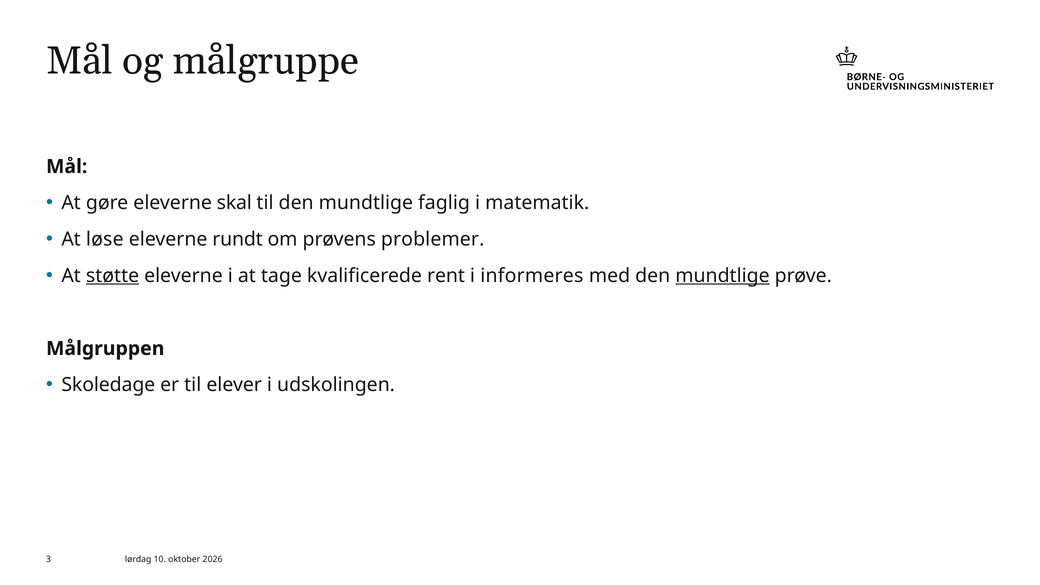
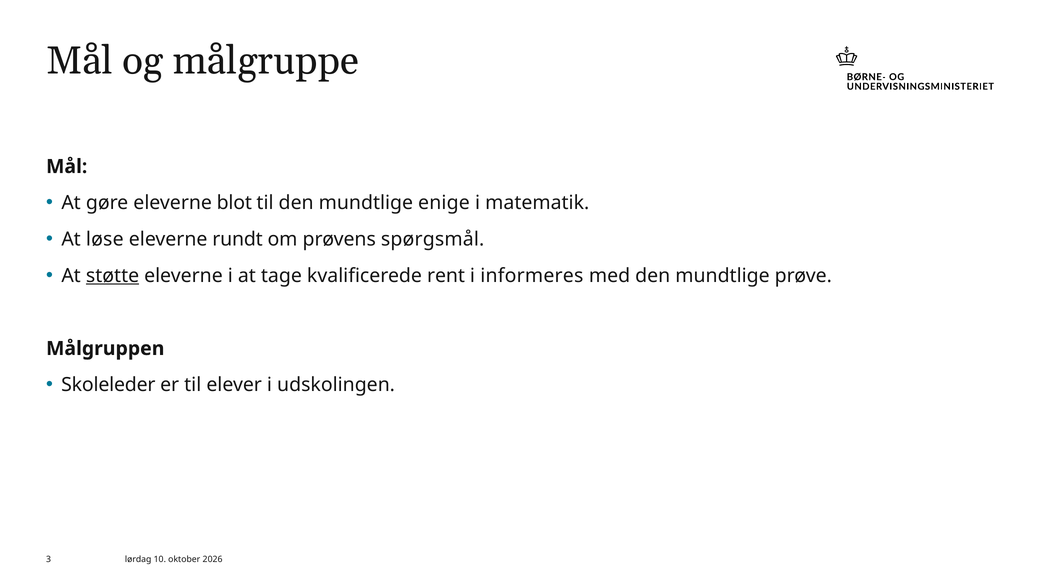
skal: skal -> blot (234, 203)
faglig: faglig -> enige (444, 203)
problemer: problemer -> spørgsmål (433, 239)
mundtlige underline: present -> none (722, 276)
Skoledage: Skoledage -> Skoleleder (108, 385)
